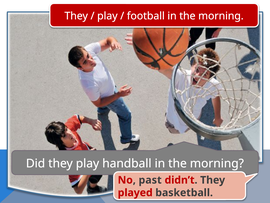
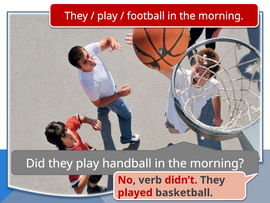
past: past -> verb (150, 180)
